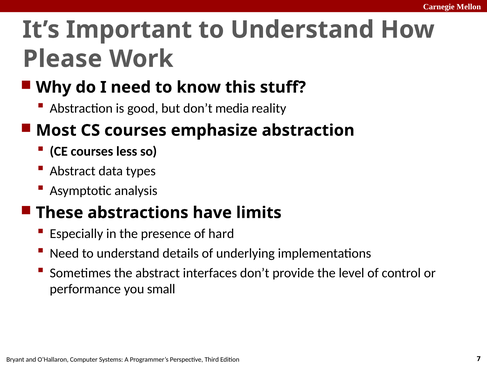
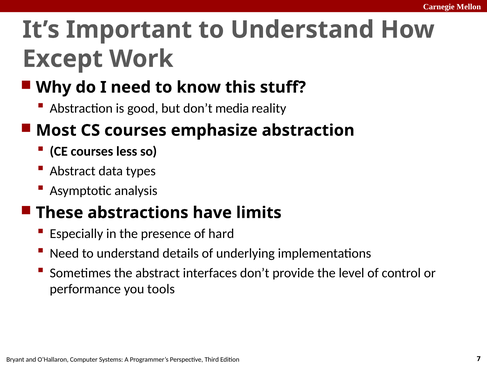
Please: Please -> Except (63, 59)
small: small -> tools (161, 289)
